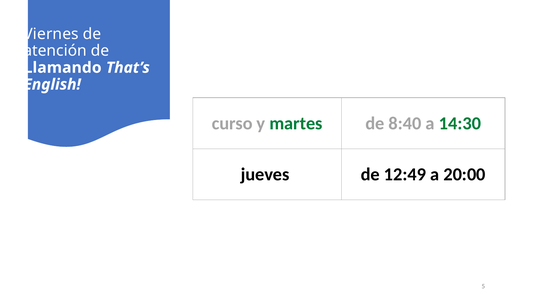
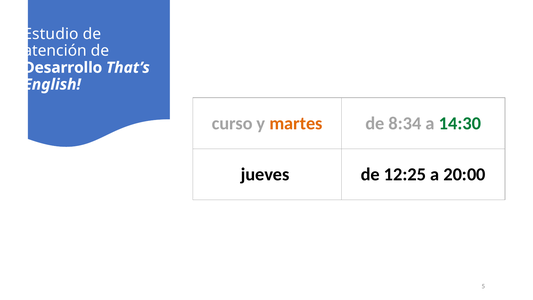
Viernes: Viernes -> Estudio (51, 34)
Llamando: Llamando -> Desarrollo (63, 68)
martes colour: green -> orange (296, 123)
8:40: 8:40 -> 8:34 (405, 123)
12:49: 12:49 -> 12:25 (405, 174)
